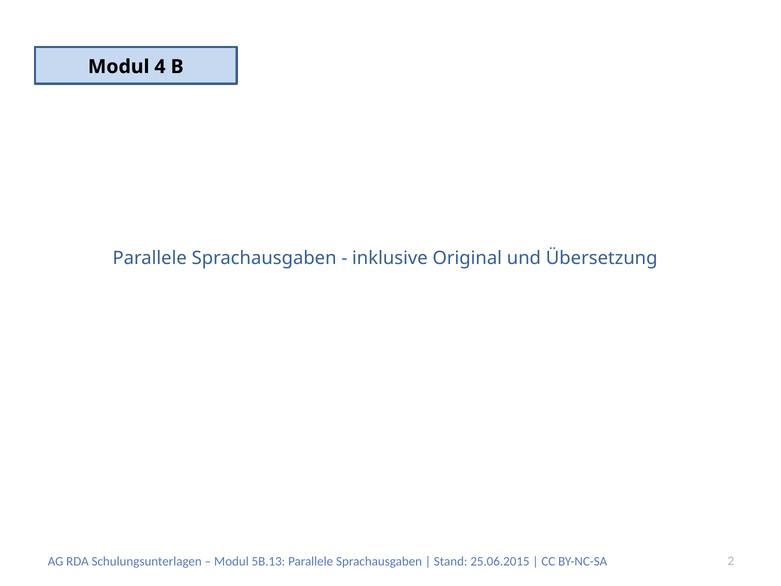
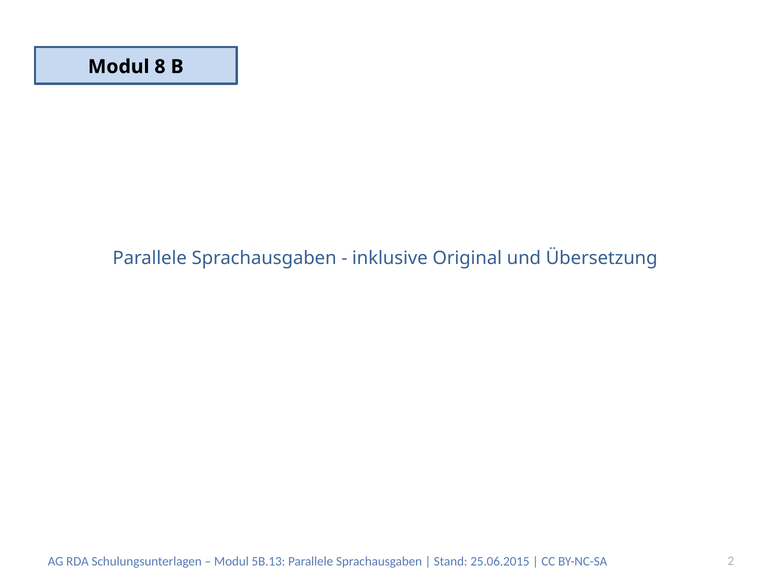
4: 4 -> 8 (160, 67)
